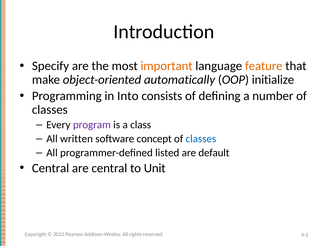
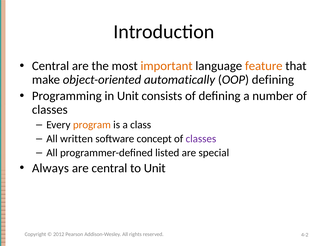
Specify: Specify -> Central (51, 66)
OOP initialize: initialize -> defining (273, 80)
in Into: Into -> Unit (128, 96)
program colour: purple -> orange (92, 125)
classes colour: blue -> purple (201, 139)
default: default -> special (214, 153)
Central: Central -> Always (50, 168)
